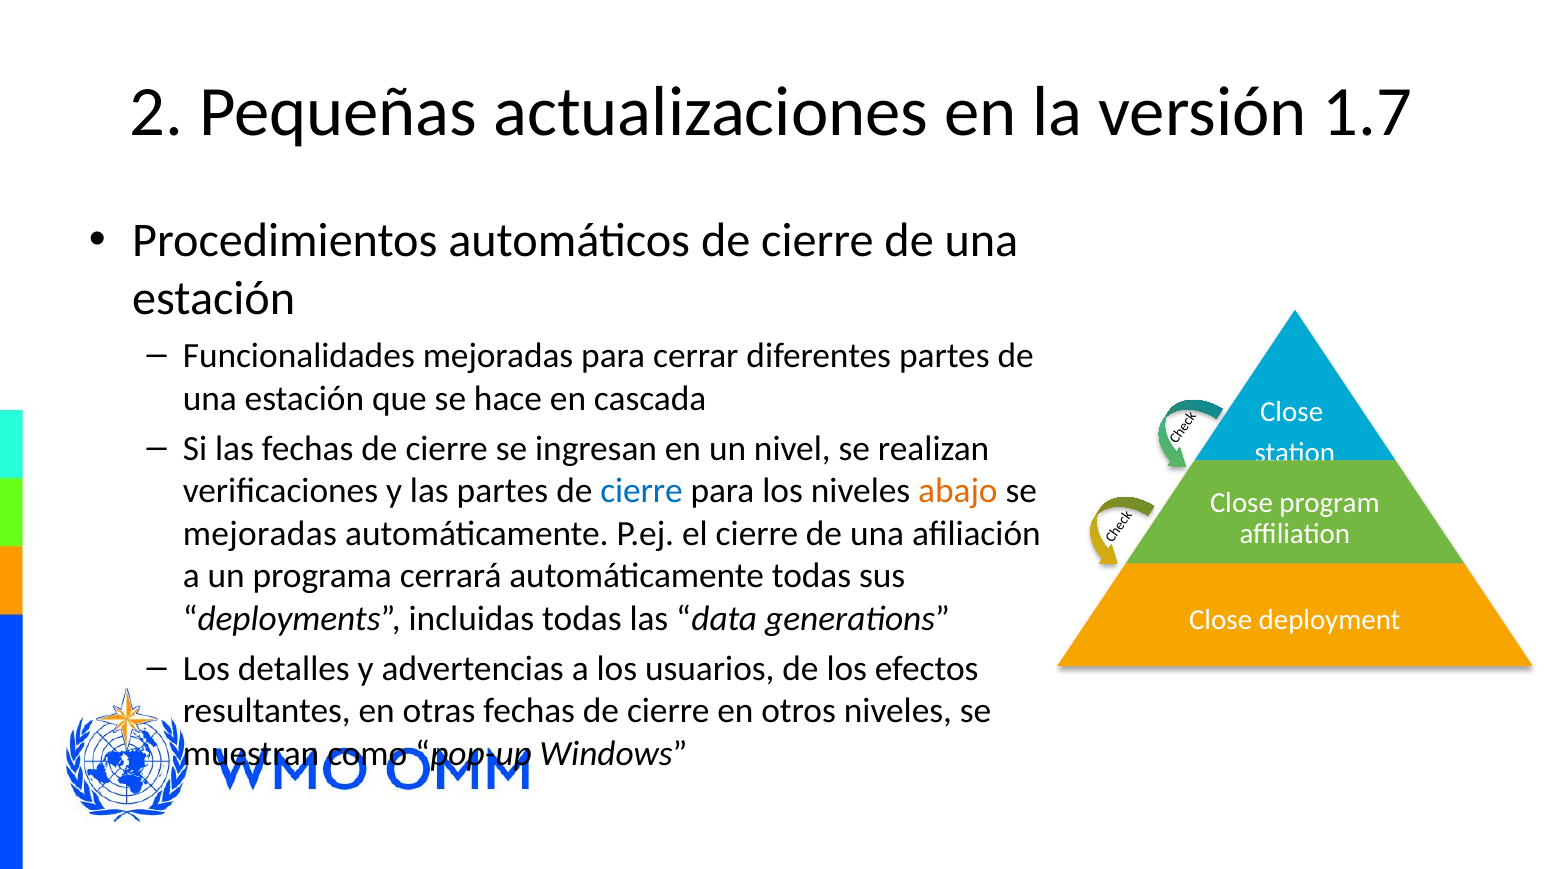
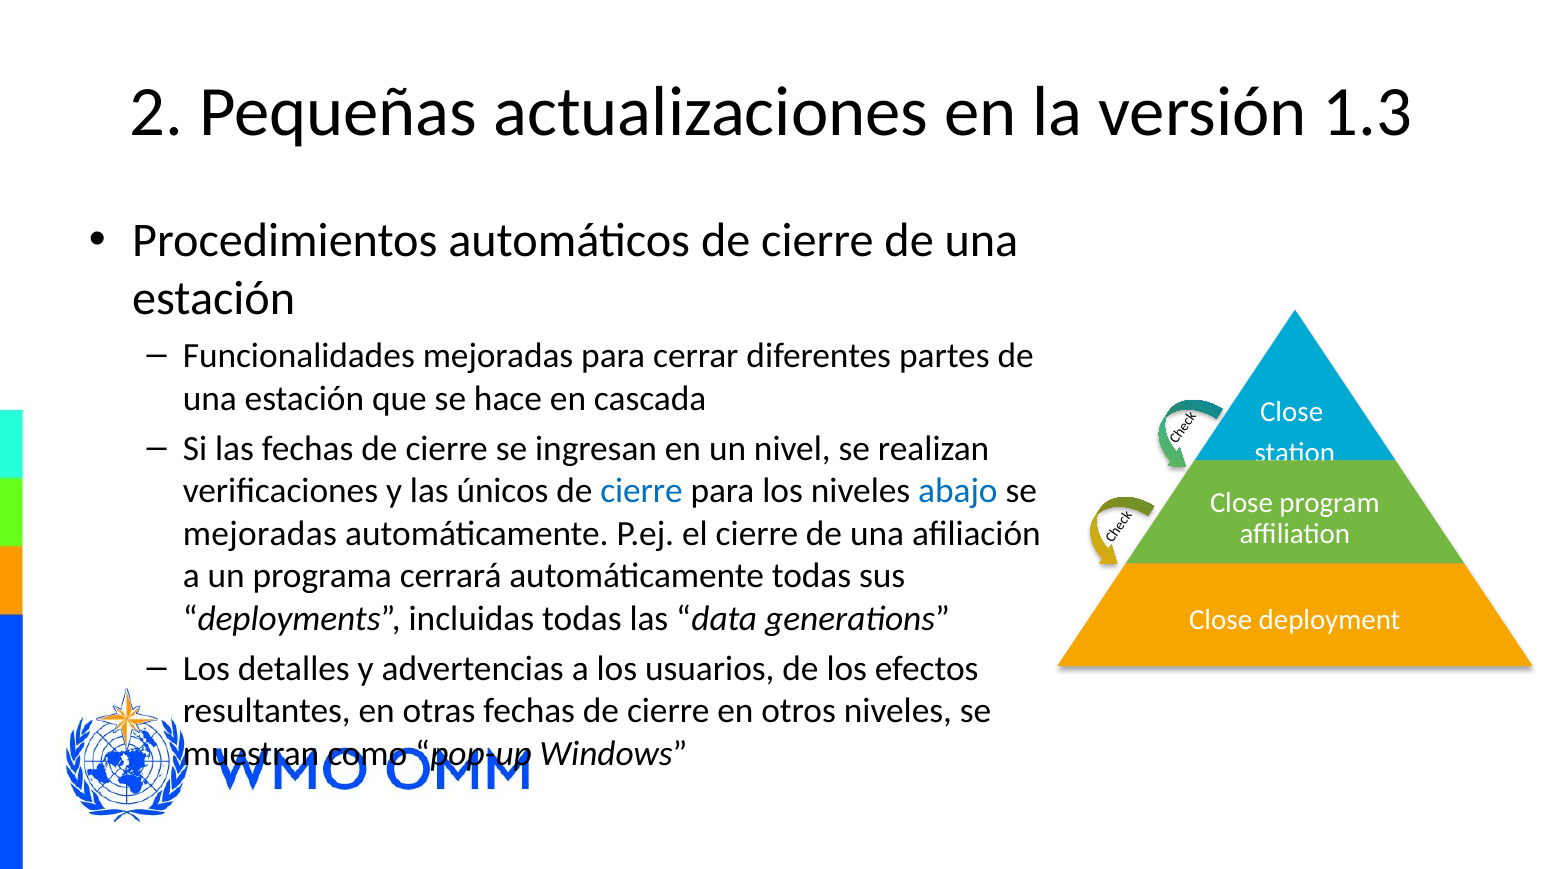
1.7: 1.7 -> 1.3 (1368, 112)
las partes: partes -> únicos (503, 491)
abajo colour: orange -> blue (958, 491)
